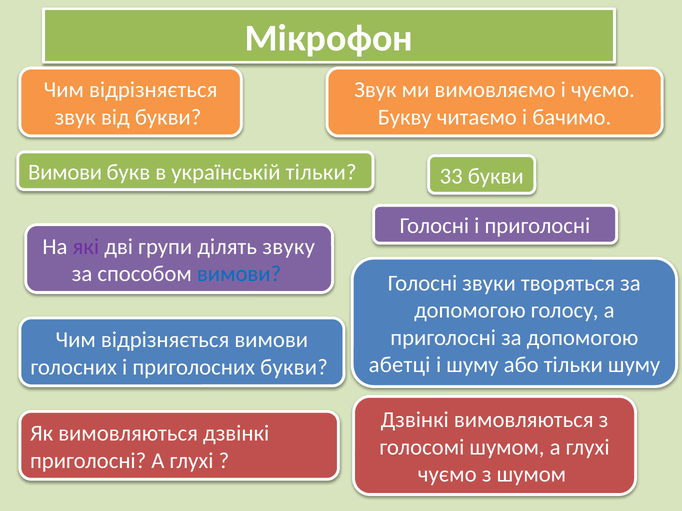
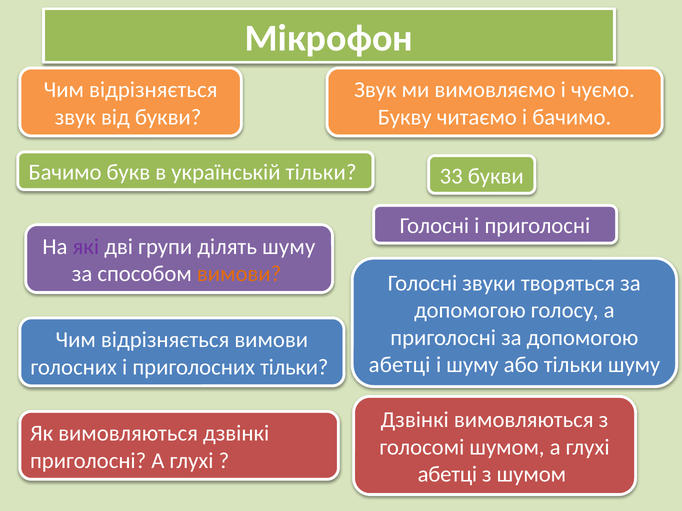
Вимови: Вимови -> Бачимо (65, 173)
ділять звуку: звуку -> шуму (289, 247)
вимови colour: blue -> orange (239, 274)
приголосних букви: букви -> тільки (294, 367)
чуємо: чуємо -> абетці (447, 475)
